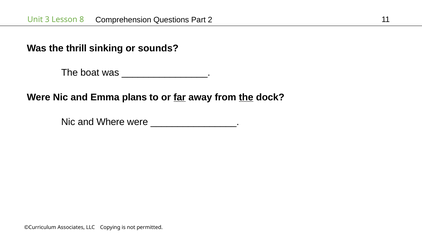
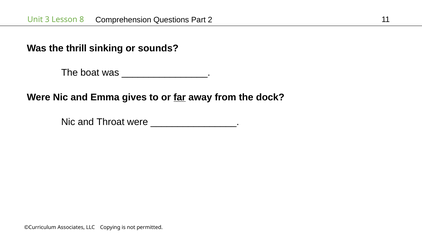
plans: plans -> gives (134, 98)
the underline: present -> none (246, 98)
Where: Where -> Throat (110, 122)
